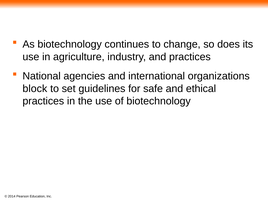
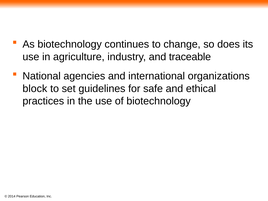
and practices: practices -> traceable (190, 57)
